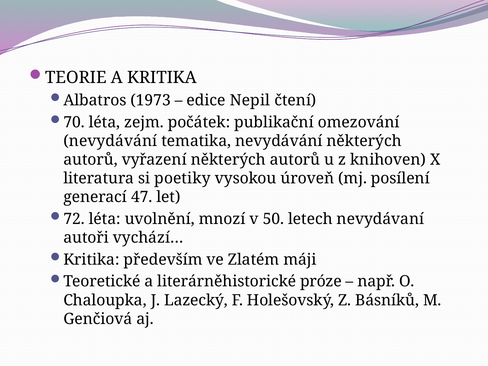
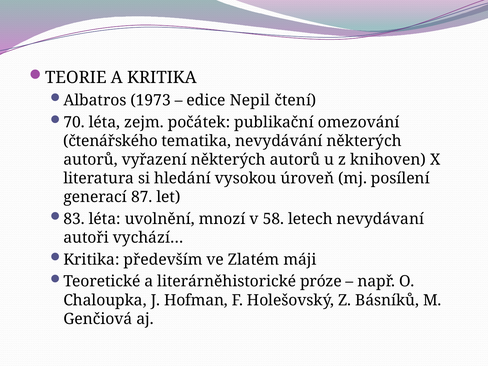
nevydávání: nevydávání -> čtenářského (110, 141)
poetiky: poetiky -> hledání (182, 178)
47: 47 -> 87 (142, 197)
72: 72 -> 83 (74, 219)
50: 50 -> 58 (273, 219)
Lazecký: Lazecký -> Hofman (196, 300)
